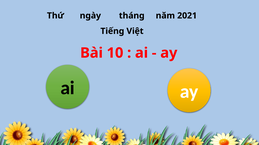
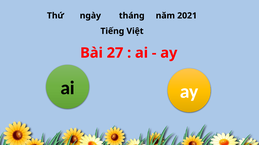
10: 10 -> 27 (115, 53)
